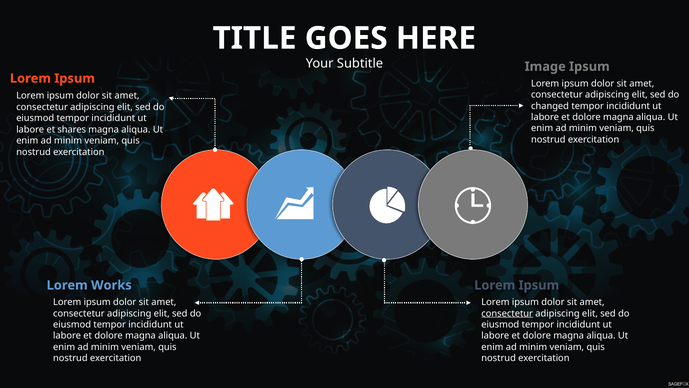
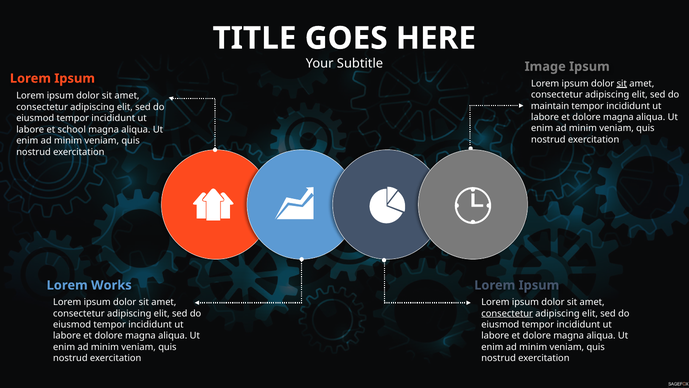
sit underline: none -> present (622, 83)
changed: changed -> maintain (550, 106)
shares: shares -> school (72, 129)
